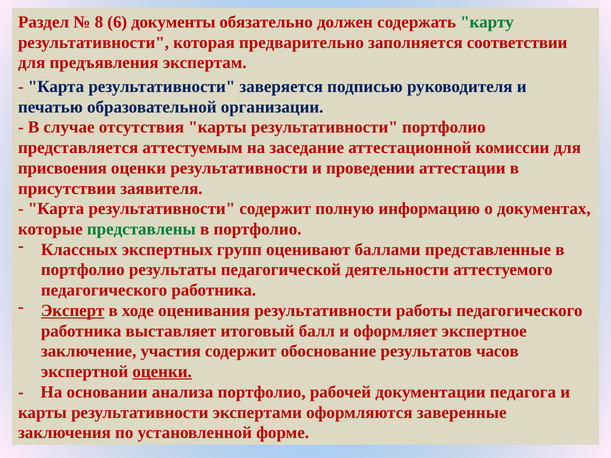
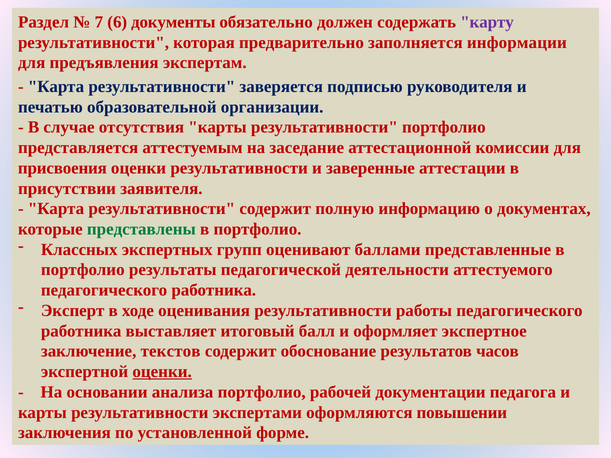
8: 8 -> 7 (99, 22)
карту colour: green -> purple (487, 22)
соответствии: соответствии -> информации (517, 43)
проведении: проведении -> заверенные (370, 168)
Эксперт underline: present -> none (73, 311)
участия: участия -> текстов (171, 352)
заверенные: заверенные -> повышении (462, 413)
